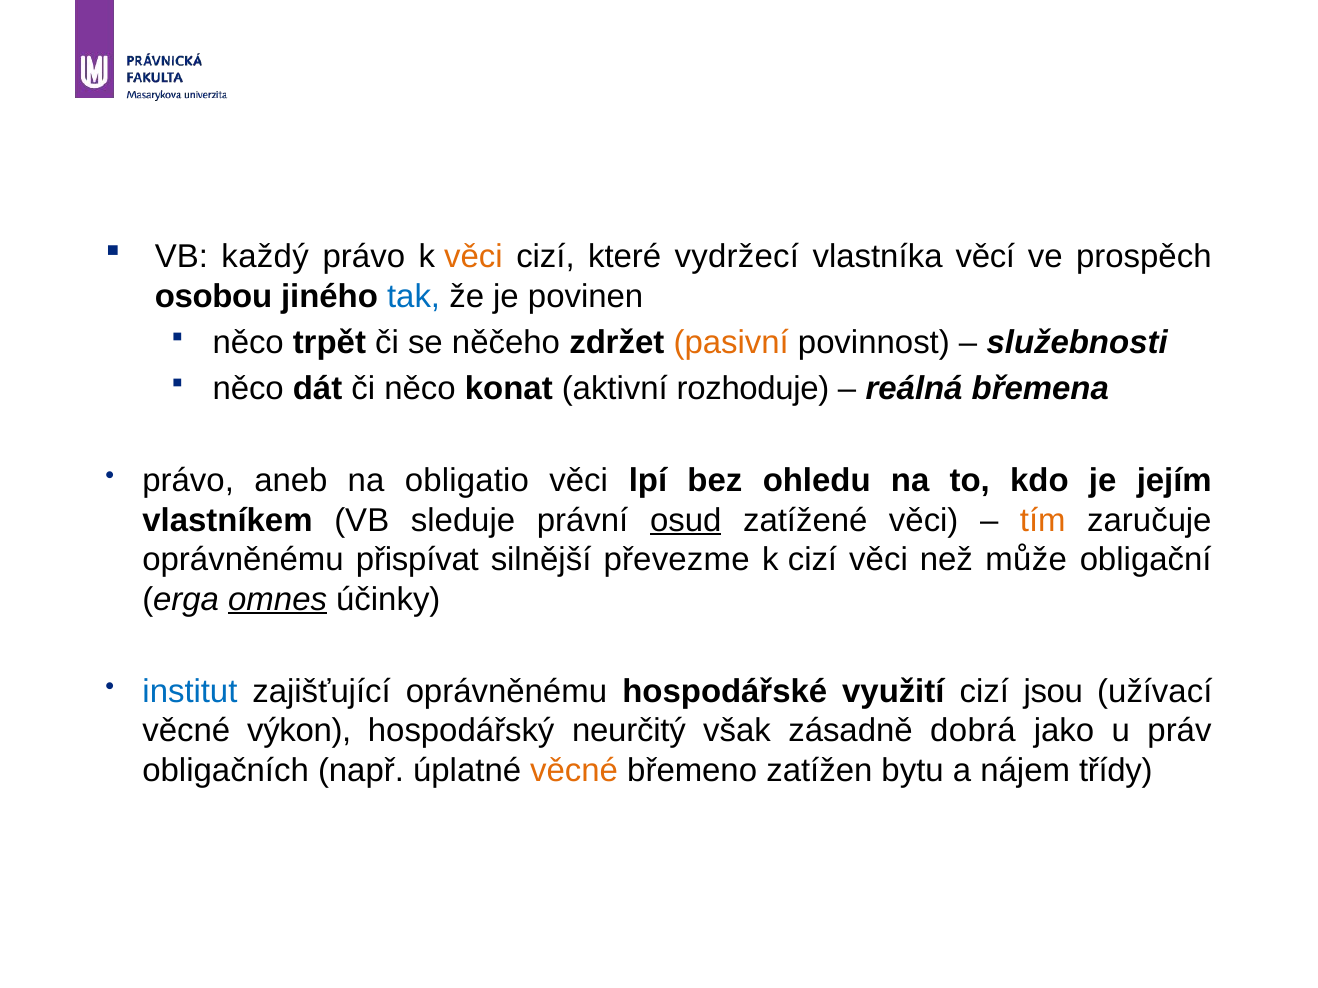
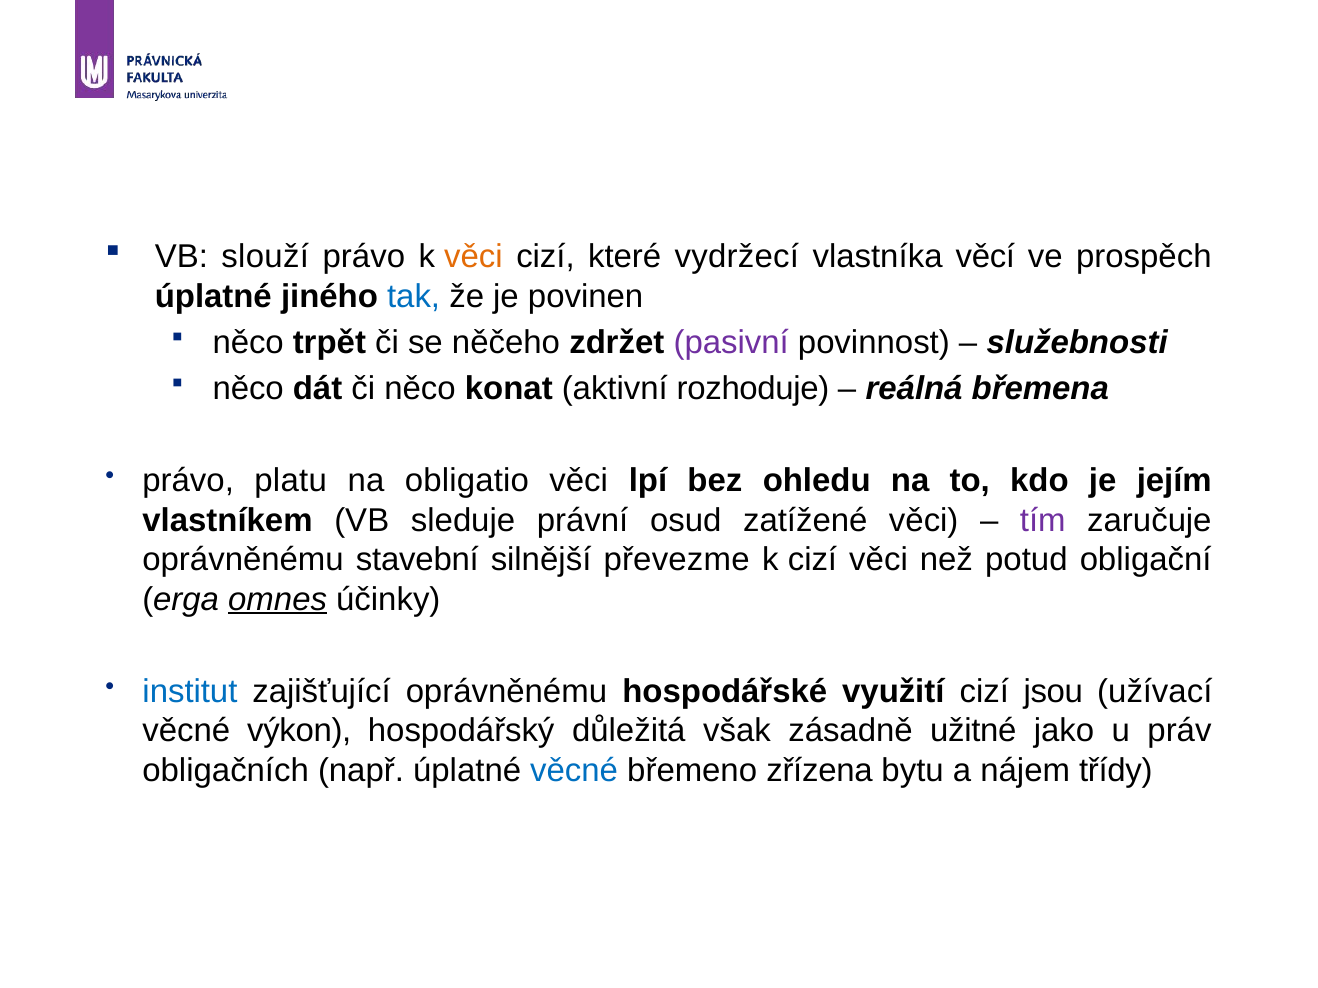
každý: každý -> slouží (265, 257)
osobou: osobou -> úplatné (213, 296)
pasivní colour: orange -> purple (731, 342)
aneb: aneb -> platu (291, 481)
osud underline: present -> none (686, 520)
tím colour: orange -> purple (1043, 520)
přispívat: přispívat -> stavební (417, 560)
může: může -> potud (1026, 560)
neurčitý: neurčitý -> důležitá (629, 731)
dobrá: dobrá -> užitné (973, 731)
věcné colour: orange -> blue (574, 771)
zatížen: zatížen -> zřízena (819, 771)
